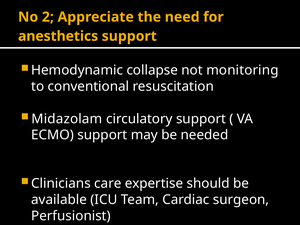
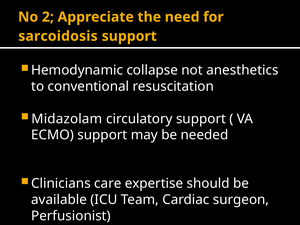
anesthetics: anesthetics -> sarcoidosis (58, 36)
monitoring: monitoring -> anesthetics (242, 70)
